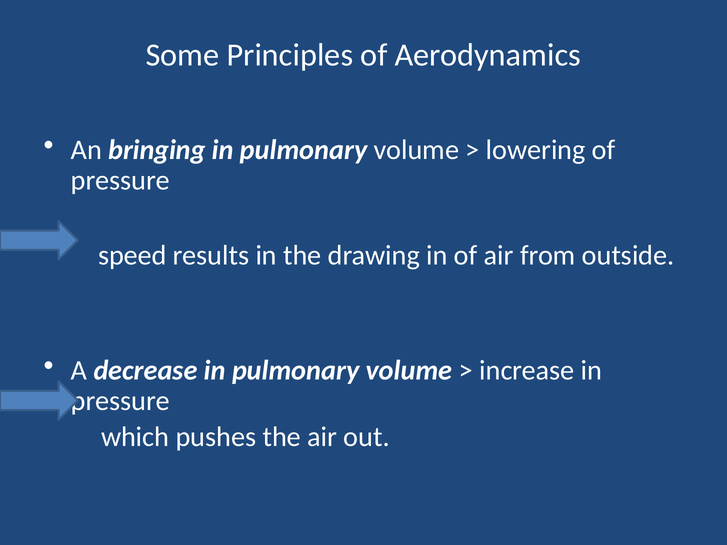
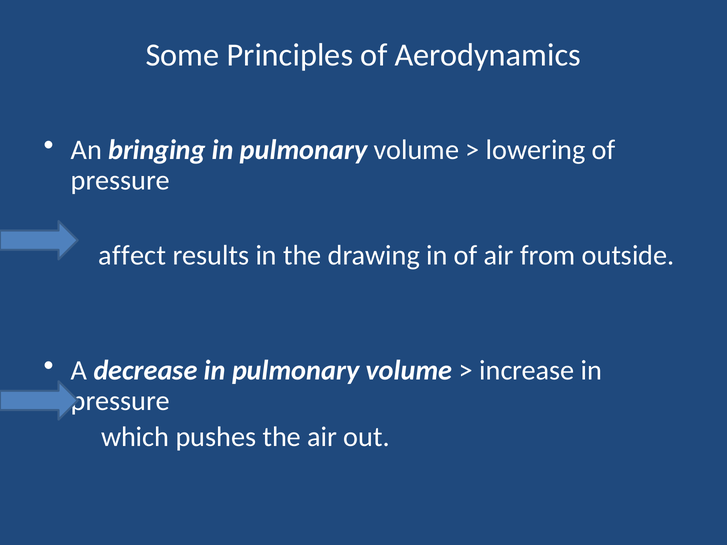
speed: speed -> affect (132, 256)
